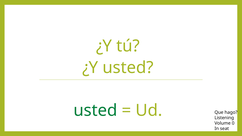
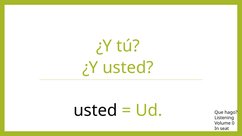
usted colour: green -> black (95, 111)
